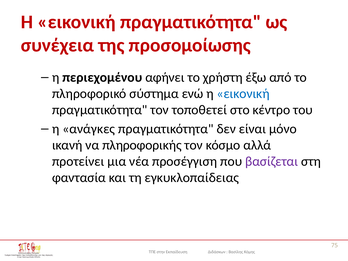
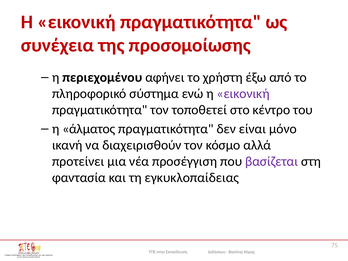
εικονική colour: blue -> purple (243, 94)
ανάγκες: ανάγκες -> άλματoς (89, 129)
πληρoφoρικής: πληρoφoρικής -> διαχειρισθούν (142, 145)
